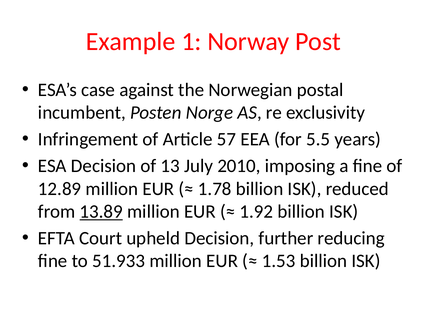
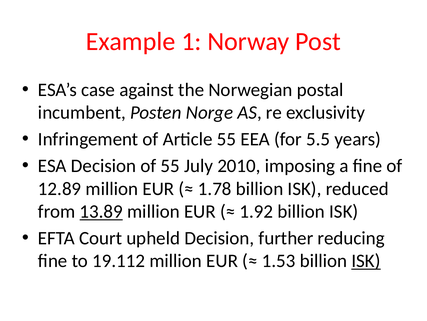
Article 57: 57 -> 55 (227, 139)
of 13: 13 -> 55 (170, 166)
51.933: 51.933 -> 19.112 (119, 260)
ISK underline: none -> present (366, 260)
